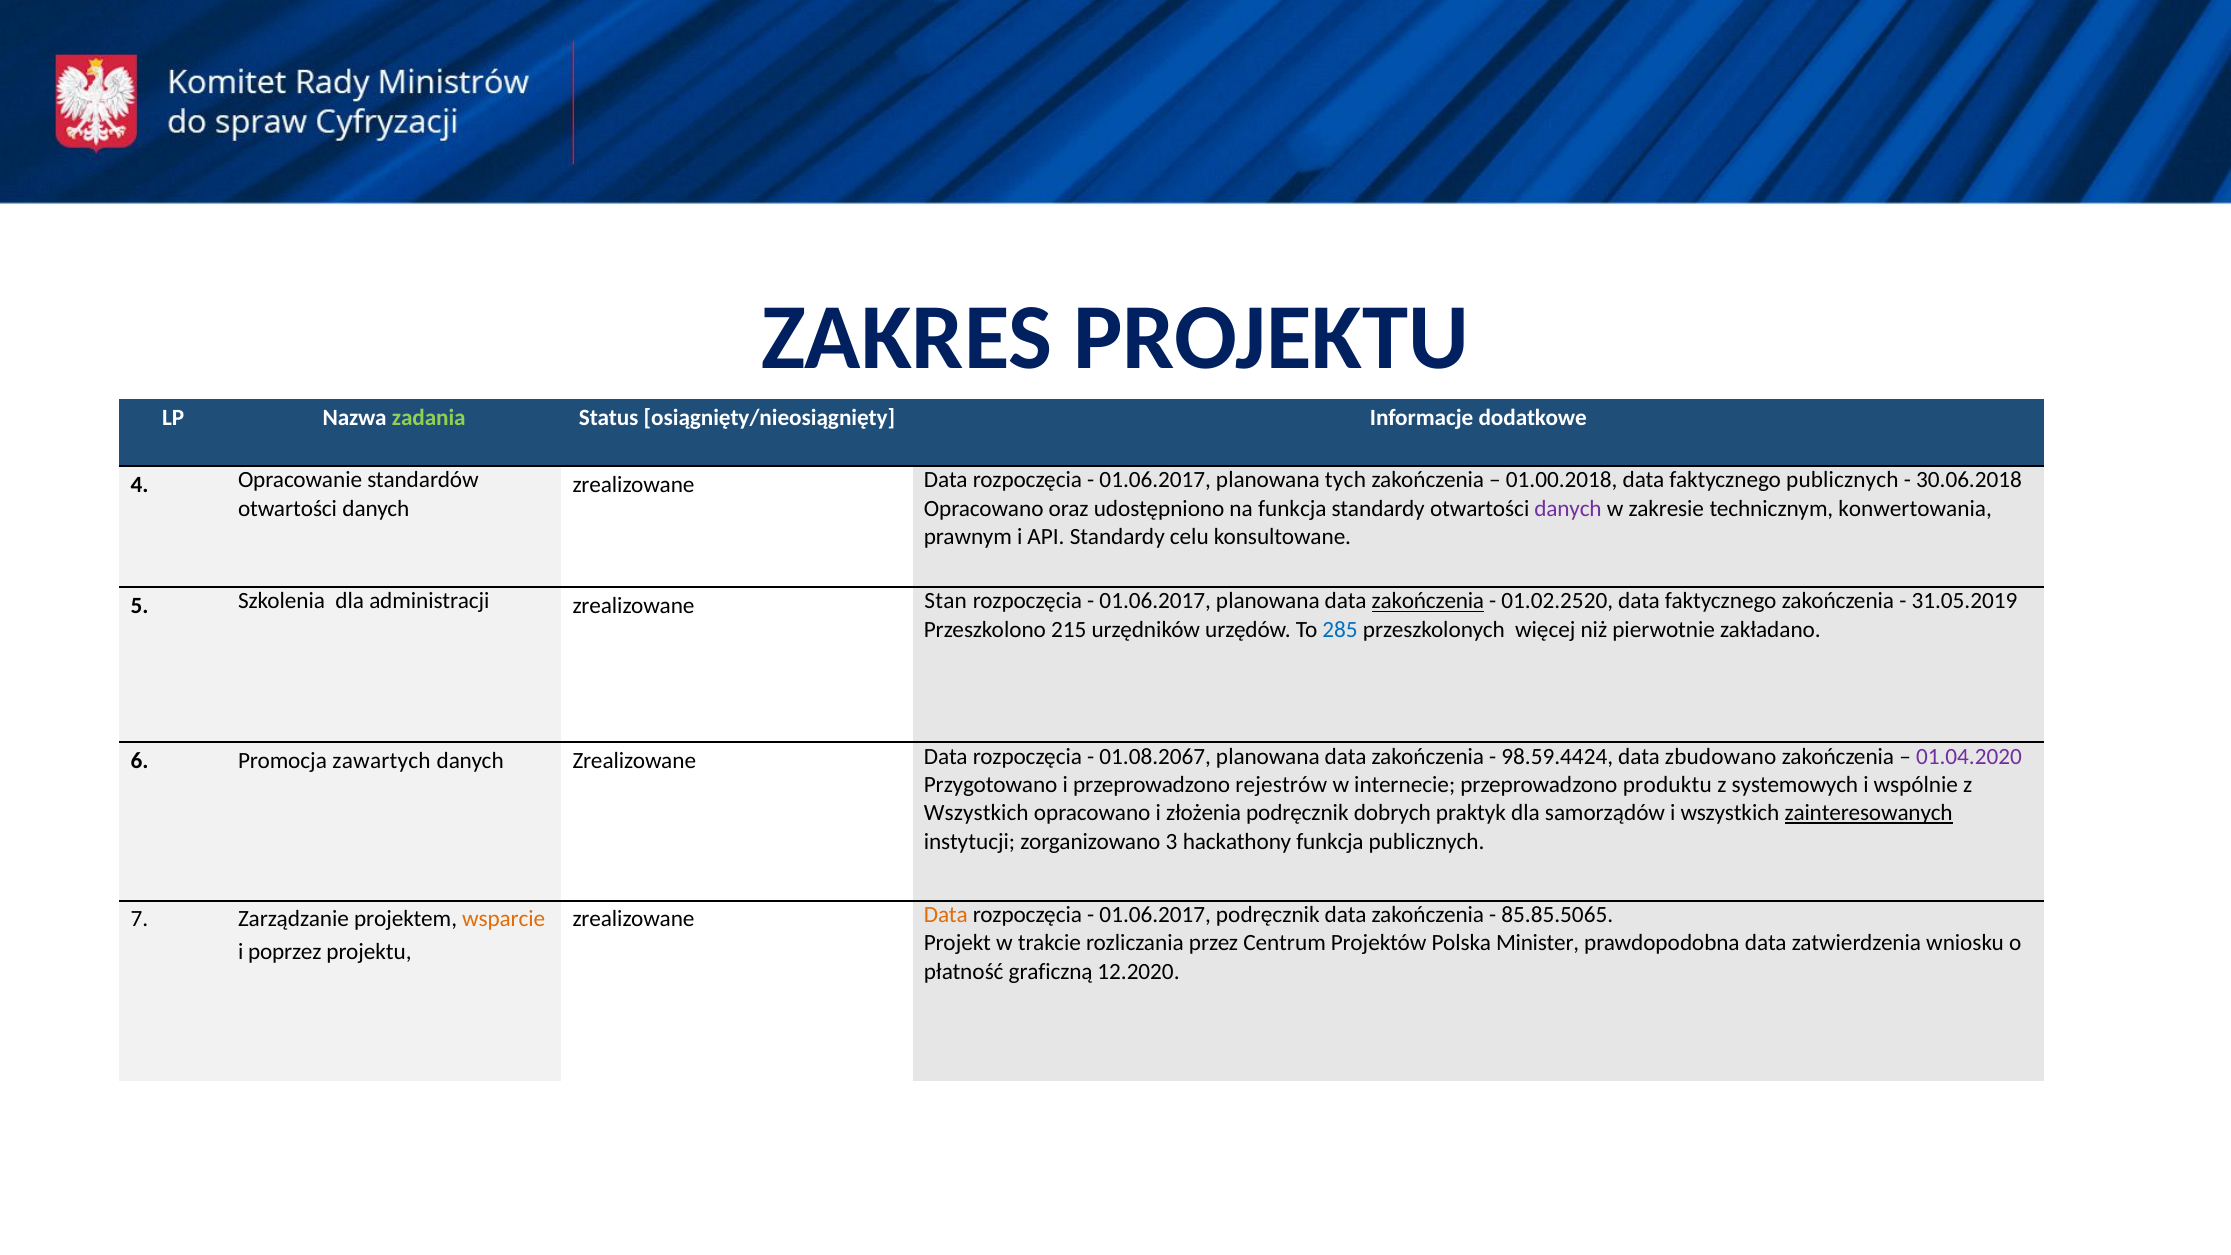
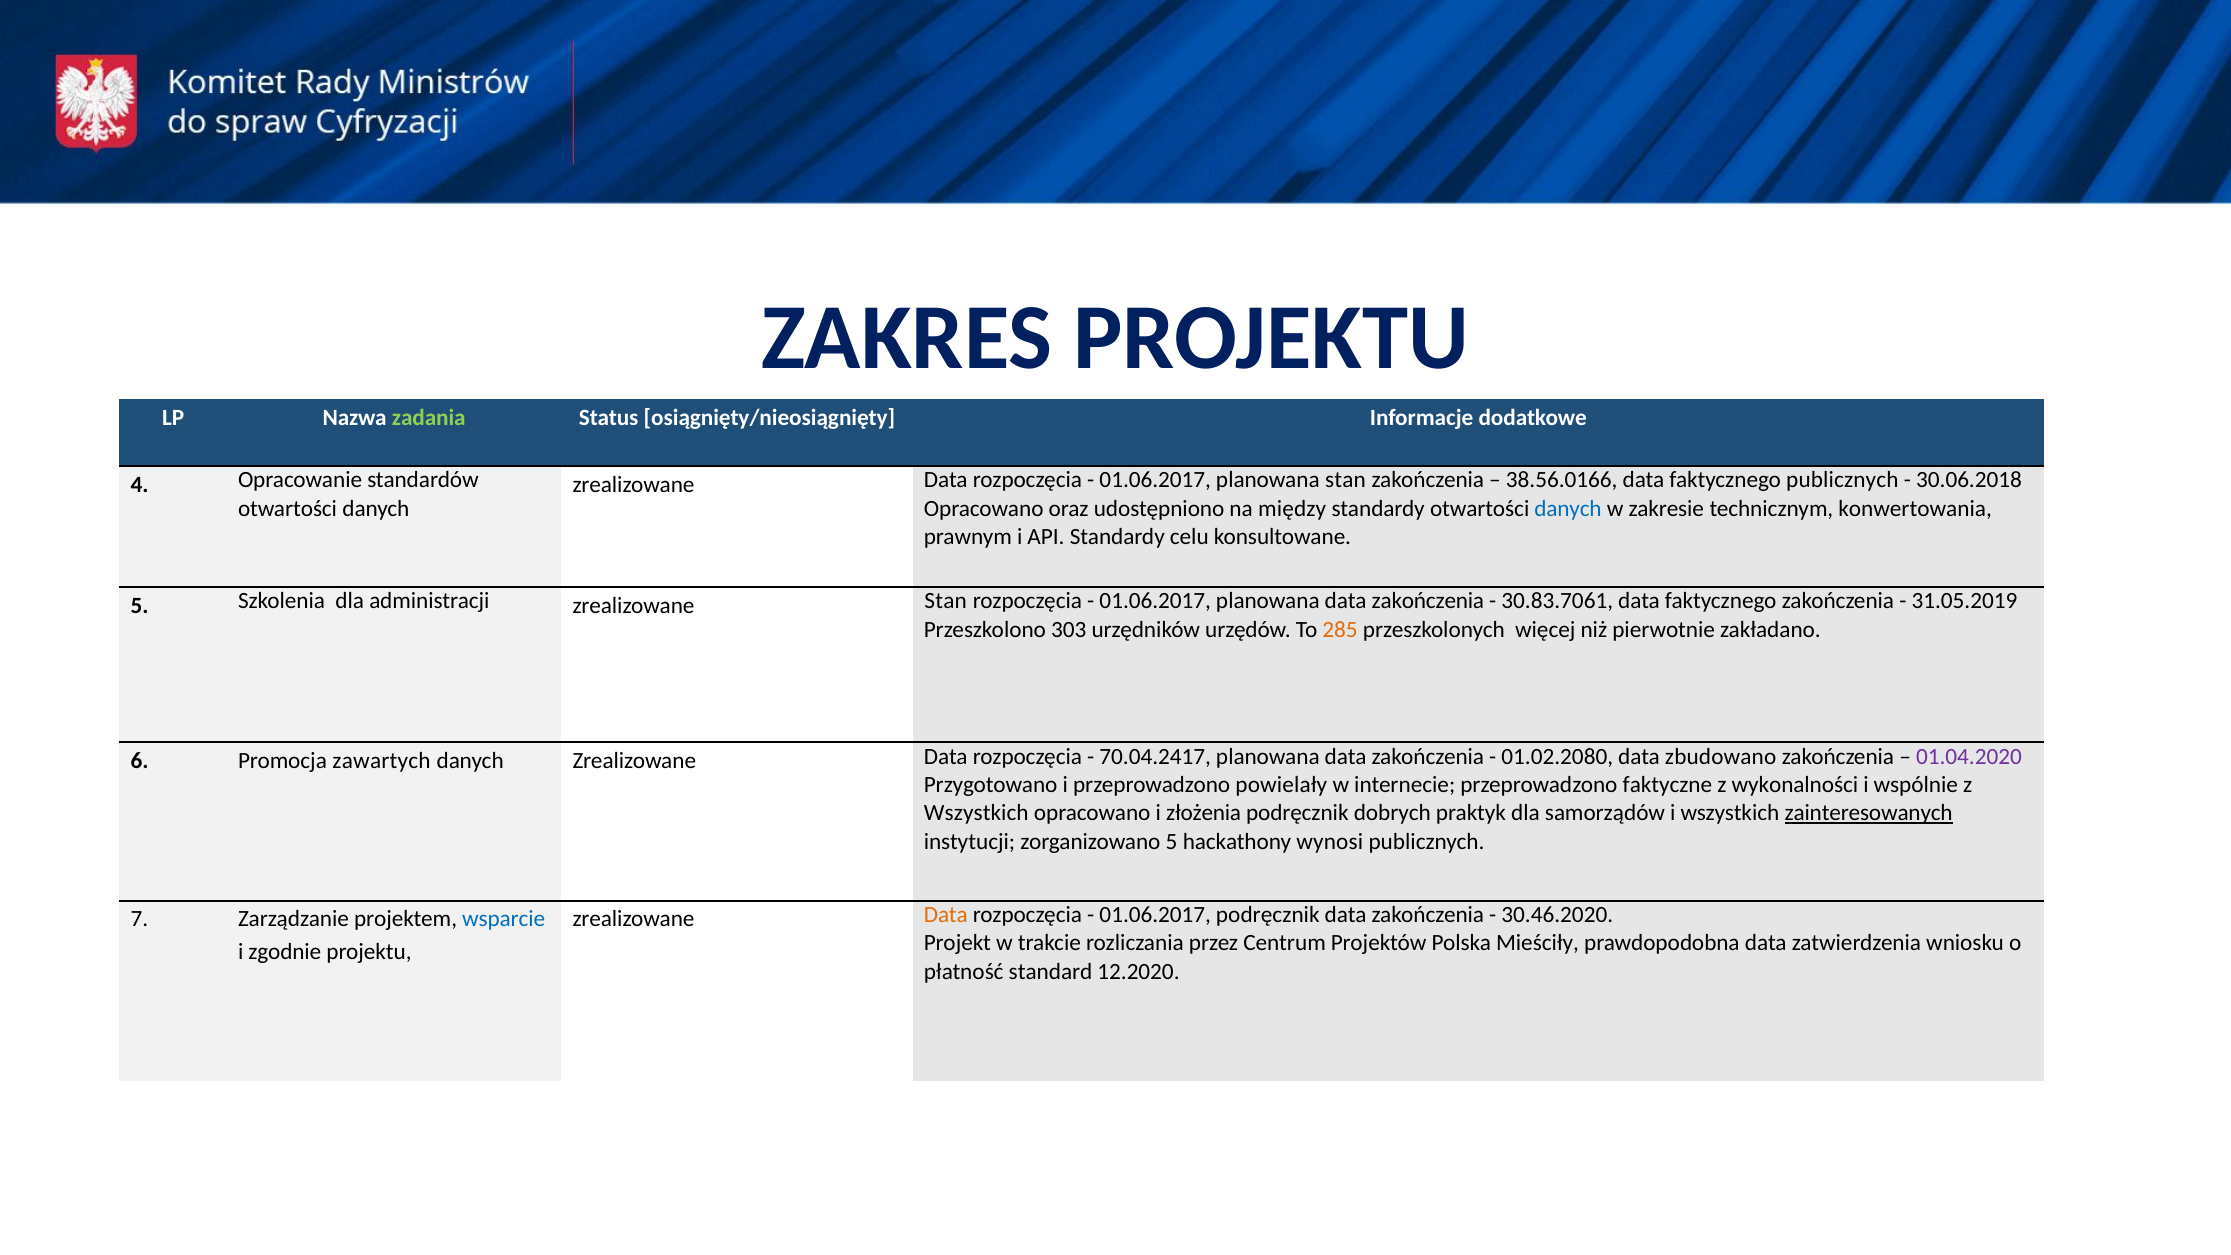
planowana tych: tych -> stan (1345, 480)
01.00.2018: 01.00.2018 -> 38.56.0166 (1562, 480)
na funkcja: funkcja -> między (1292, 508)
danych colour: purple -> blue (1568, 508)
zakończenia underline: present -> none (1428, 601)
01.02.2520: 01.02.2520 -> 30.83.7061 (1557, 601)
215: 215 -> 303 (1069, 629)
285 colour: blue -> orange (1340, 629)
01.08.2067: 01.08.2067 -> 70.04.2417 (1155, 757)
98.59.4424: 98.59.4424 -> 01.02.2080 (1557, 757)
rejestrów: rejestrów -> powielały (1281, 785)
produktu: produktu -> faktyczne (1667, 785)
systemowych: systemowych -> wykonalności (1795, 785)
zorganizowano 3: 3 -> 5 (1172, 841)
hackathony funkcja: funkcja -> wynosi (1330, 841)
wsparcie colour: orange -> blue (504, 919)
85.85.5065: 85.85.5065 -> 30.46.2020 (1557, 915)
Minister: Minister -> Mieściły (1538, 943)
poprzez: poprzez -> zgodnie (285, 952)
graficzną: graficzną -> standard (1051, 971)
